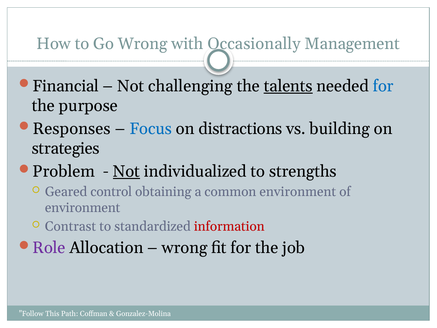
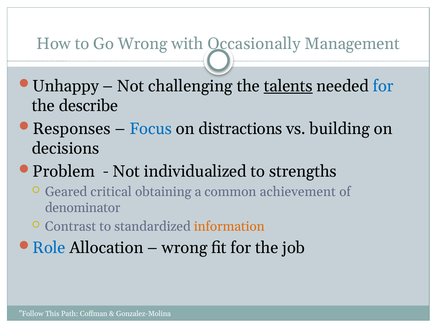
Financial: Financial -> Unhappy (66, 86)
purpose: purpose -> describe (88, 106)
strategies: strategies -> decisions (66, 148)
Not underline: present -> none (126, 171)
control: control -> critical (111, 192)
common environment: environment -> achievement (298, 192)
environment: environment -> denominator (83, 208)
information colour: red -> orange (229, 226)
Role colour: purple -> blue (49, 248)
